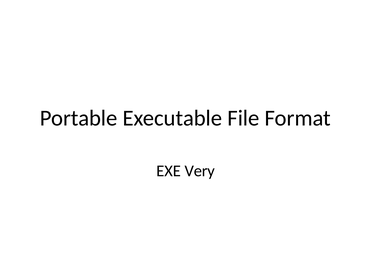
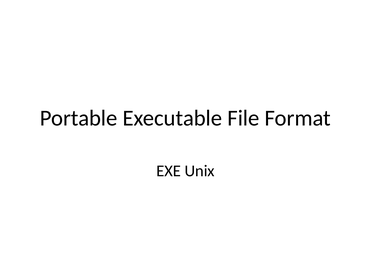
Very: Very -> Unix (200, 171)
